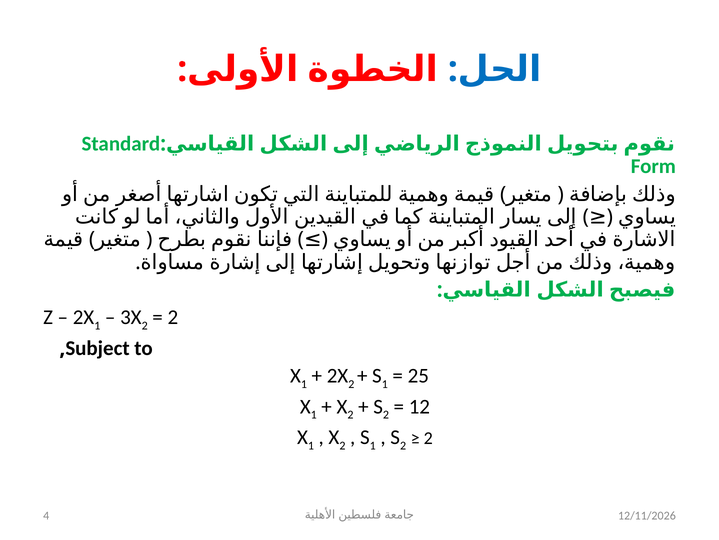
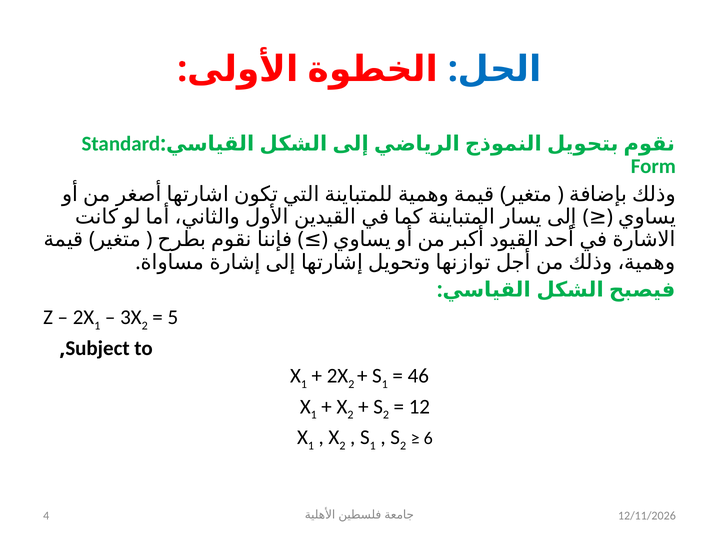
2: 2 -> 5 (173, 317)
25: 25 -> 46 (418, 375)
2: 2 -> 6 (428, 438)
